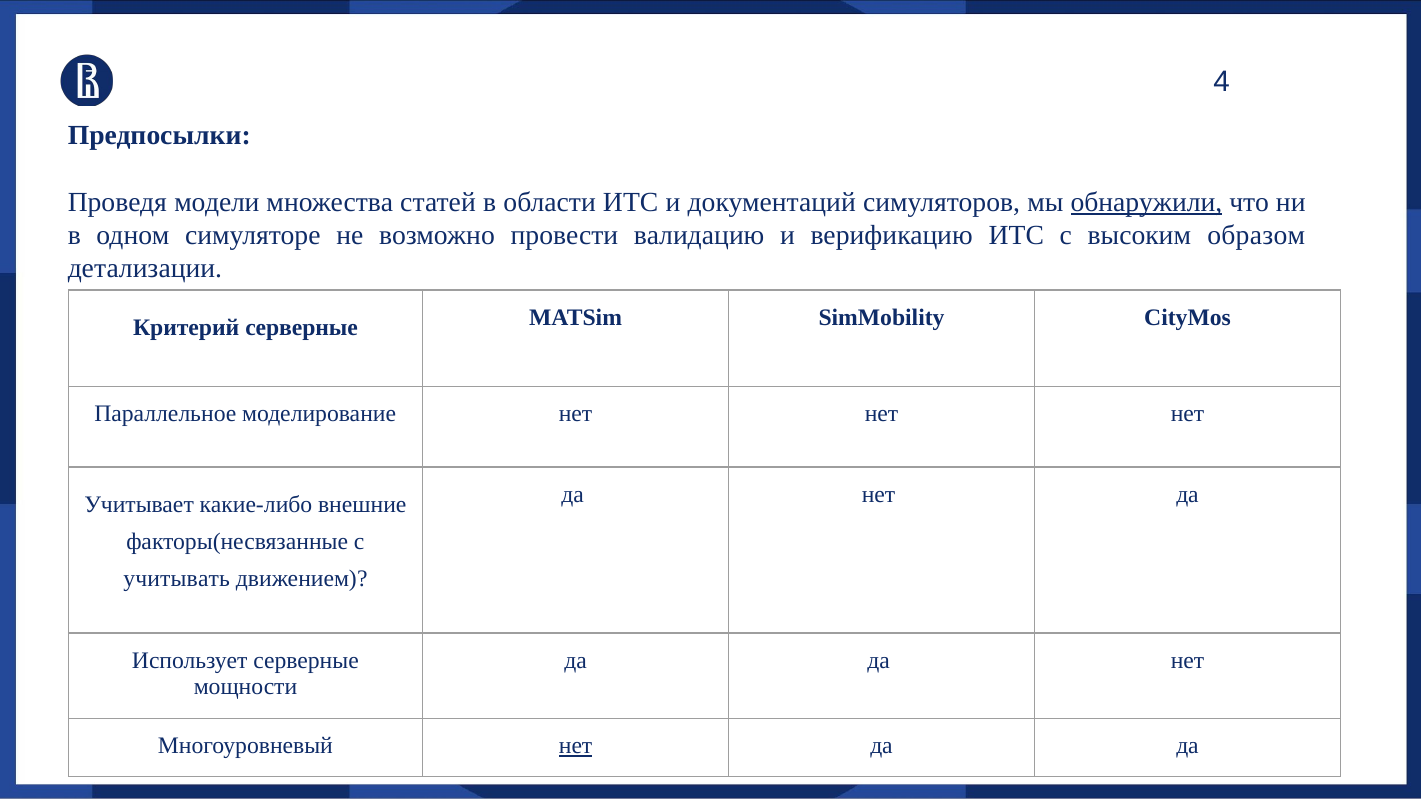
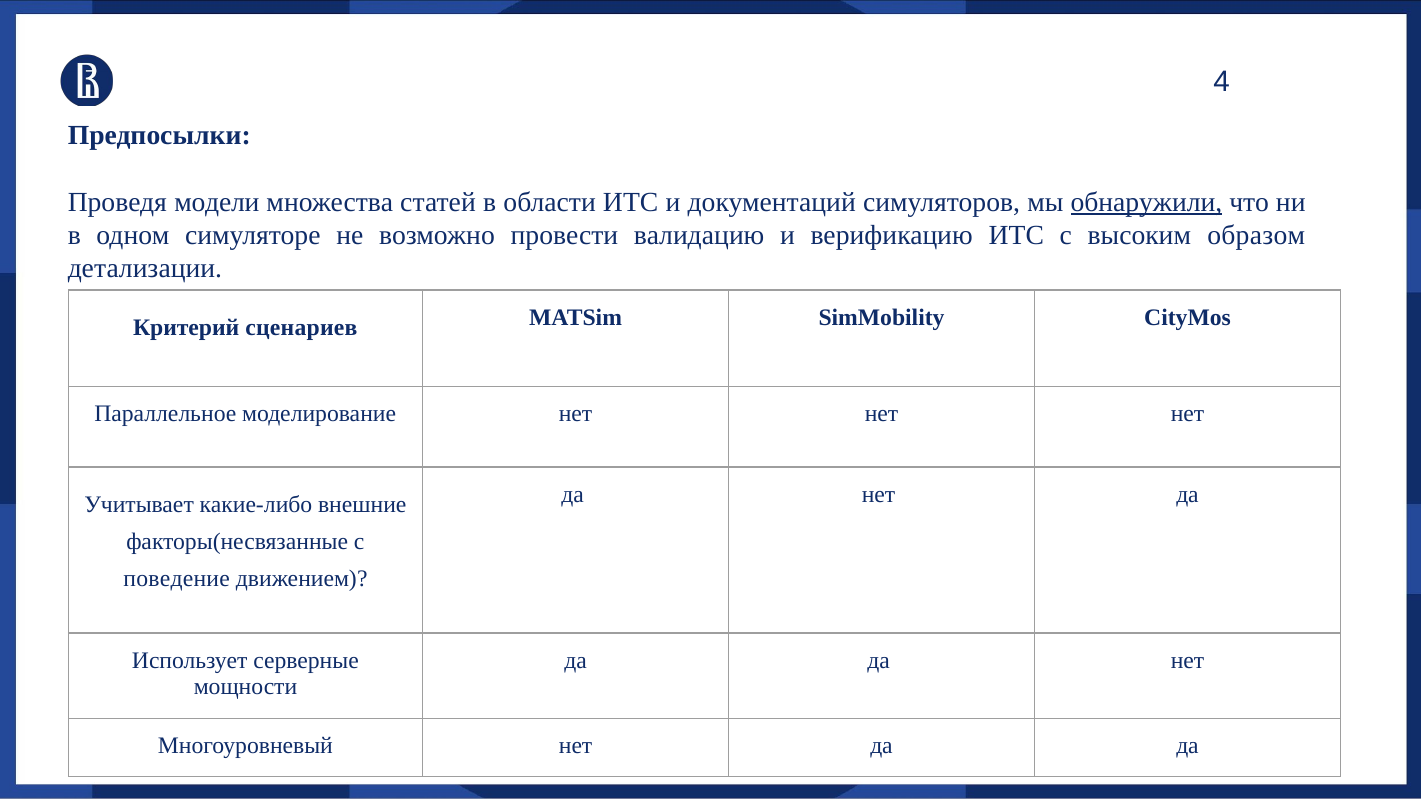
Критерий серверные: серверные -> сценариев (301, 328)
учитывать: учитывать -> поведение (177, 579)
нет underline: present -> none (576, 746)
